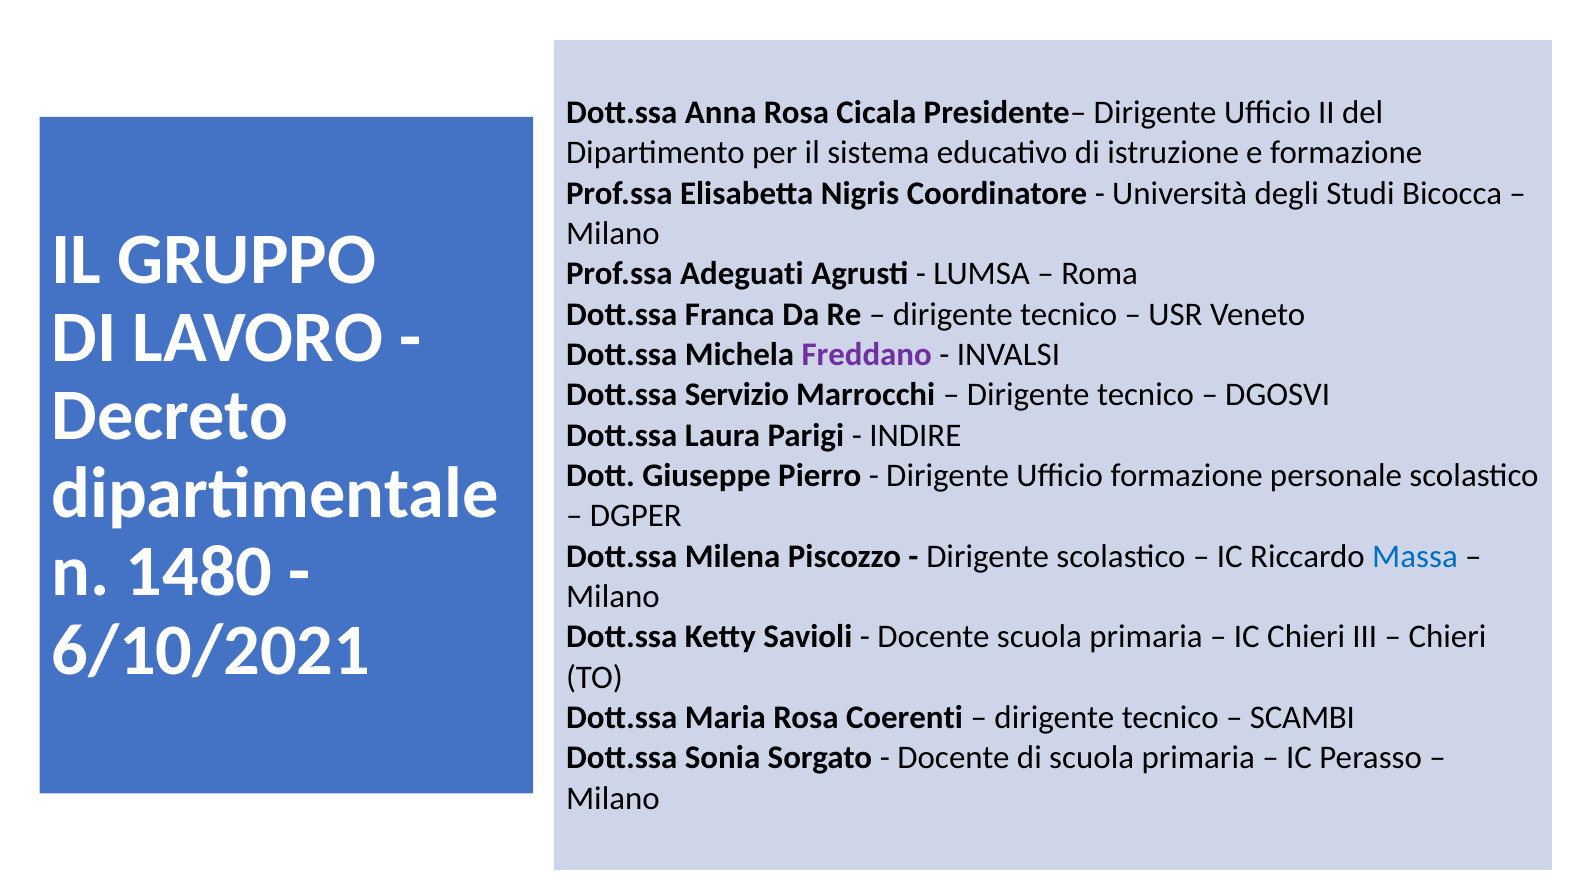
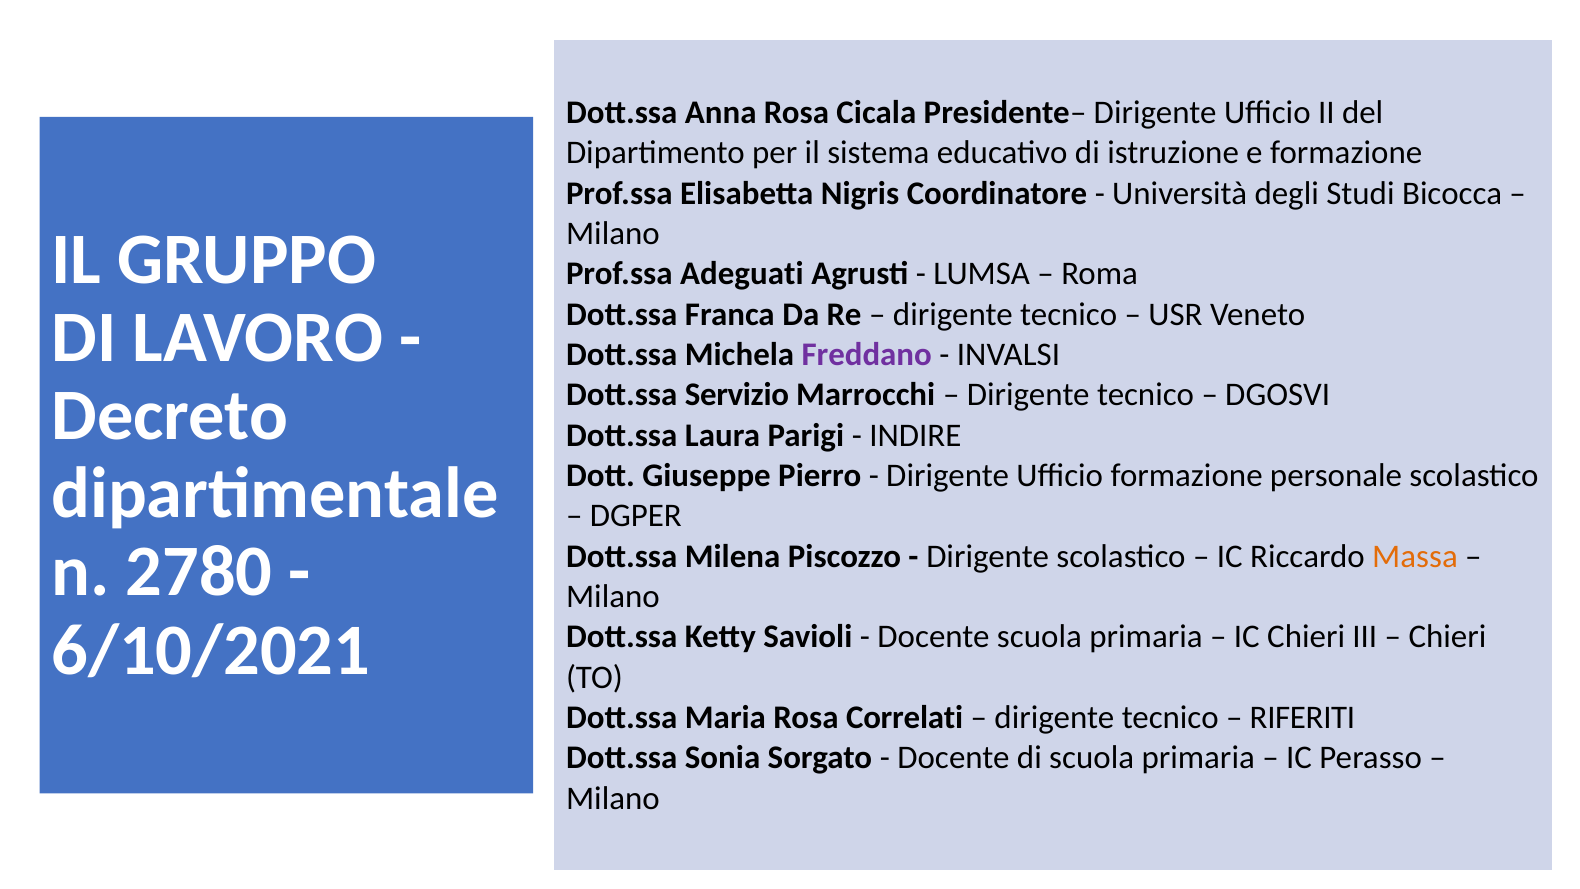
1480: 1480 -> 2780 (199, 572)
Massa colour: blue -> orange (1415, 556)
Coerenti: Coerenti -> Correlati (905, 717)
SCAMBI: SCAMBI -> RIFERITI (1302, 717)
